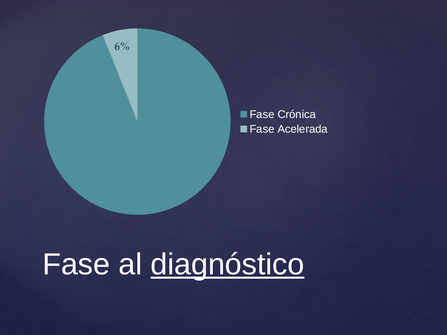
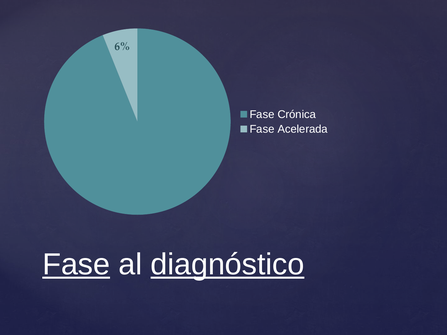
Fase underline: none -> present (76, 265)
